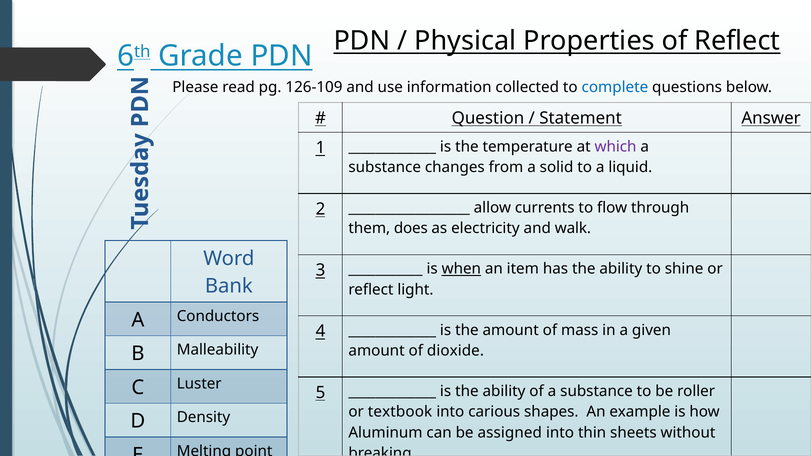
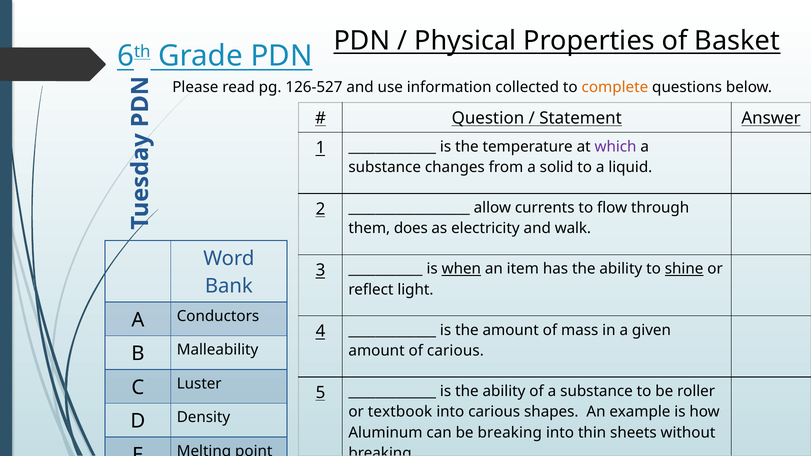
of Reflect: Reflect -> Basket (737, 41)
126-109: 126-109 -> 126-527 (314, 88)
complete colour: blue -> orange (615, 88)
shine underline: none -> present (684, 269)
of dioxide: dioxide -> carious (455, 351)
be assigned: assigned -> breaking (510, 433)
